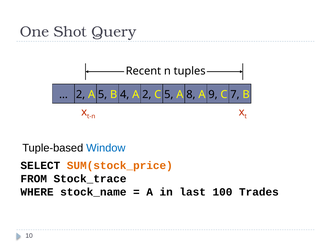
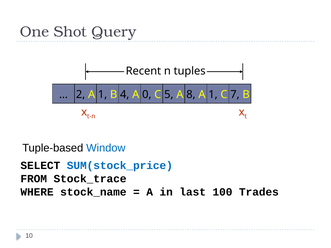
2 A 5: 5 -> 1 (103, 94)
2: 2 -> 0 (147, 94)
8 A 9: 9 -> 1 (213, 94)
SUM(stock_price colour: orange -> blue (120, 166)
